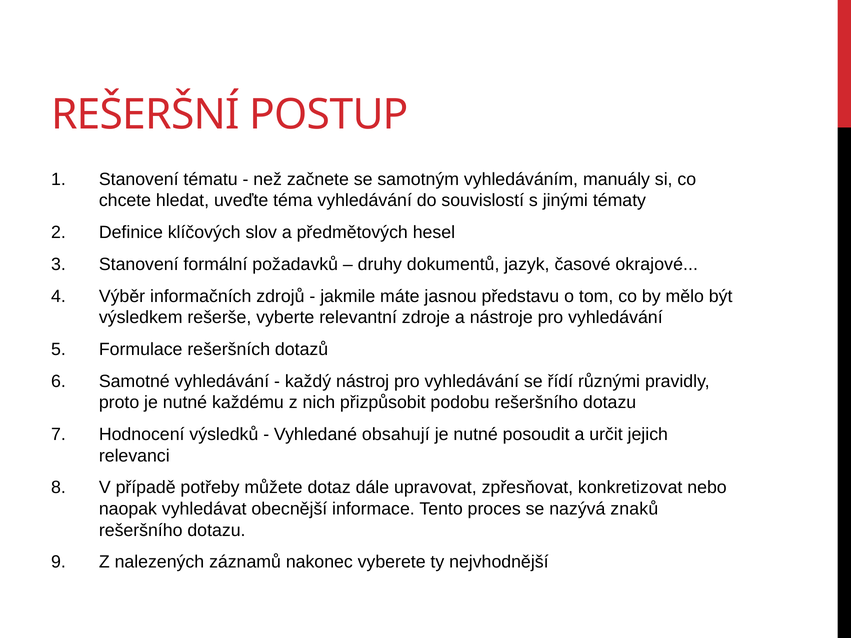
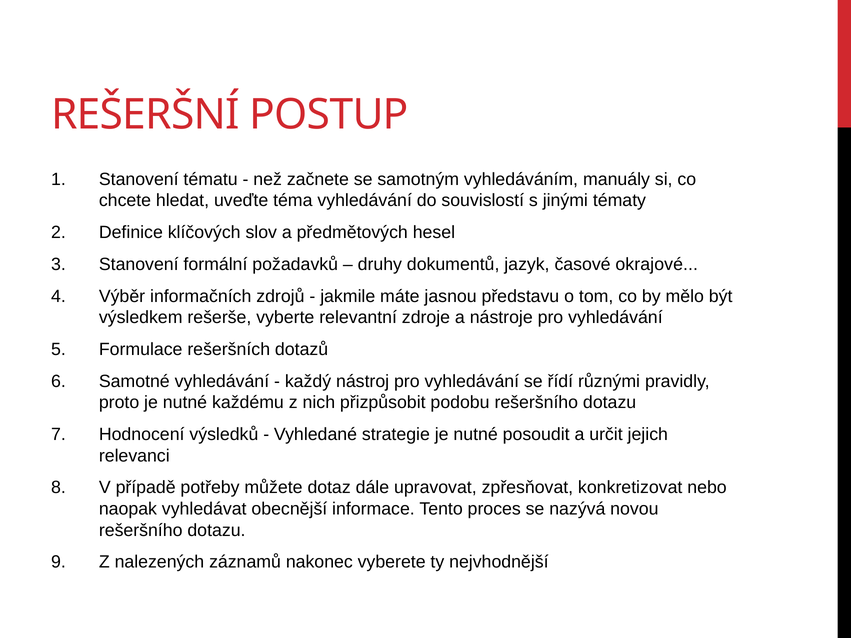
obsahují: obsahují -> strategie (396, 435)
znaků: znaků -> novou (634, 509)
